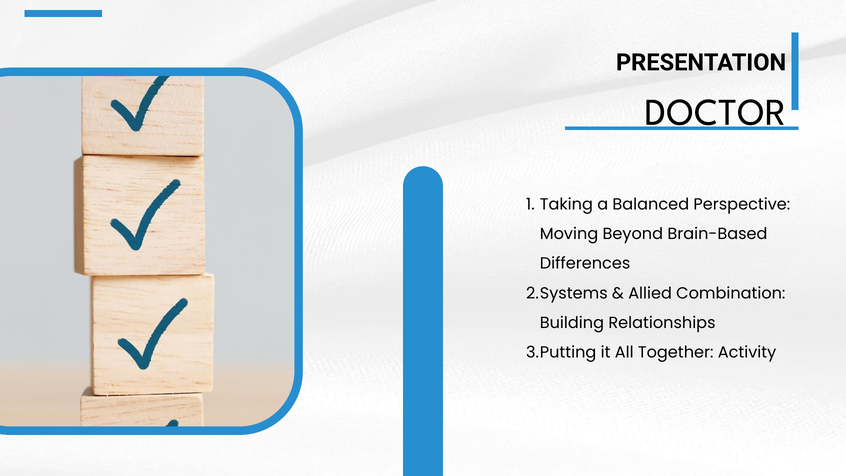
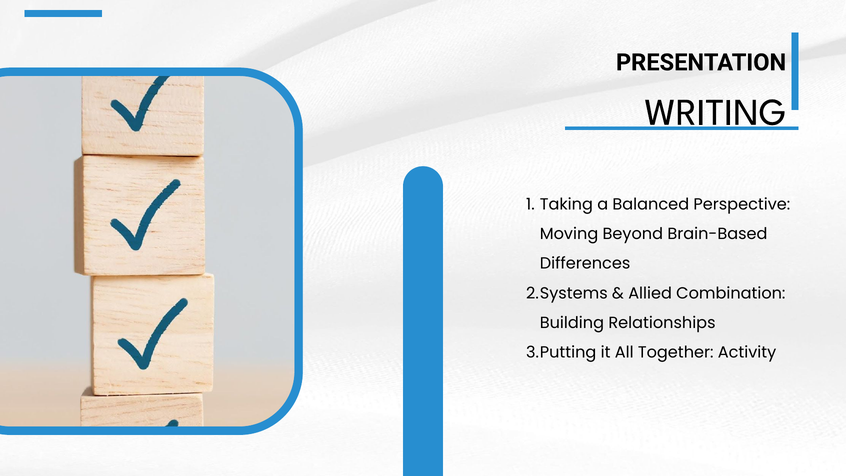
DOCTOR: DOCTOR -> WRITING (715, 112)
